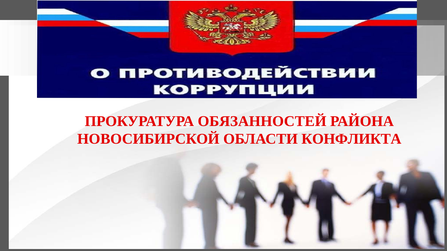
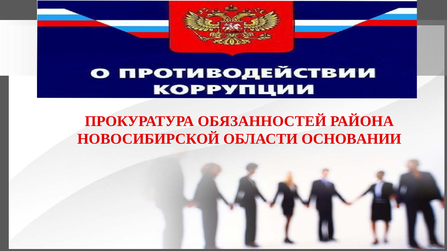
КОНФЛИКТА: КОНФЛИКТА -> ОСНОВАНИИ (351, 139)
